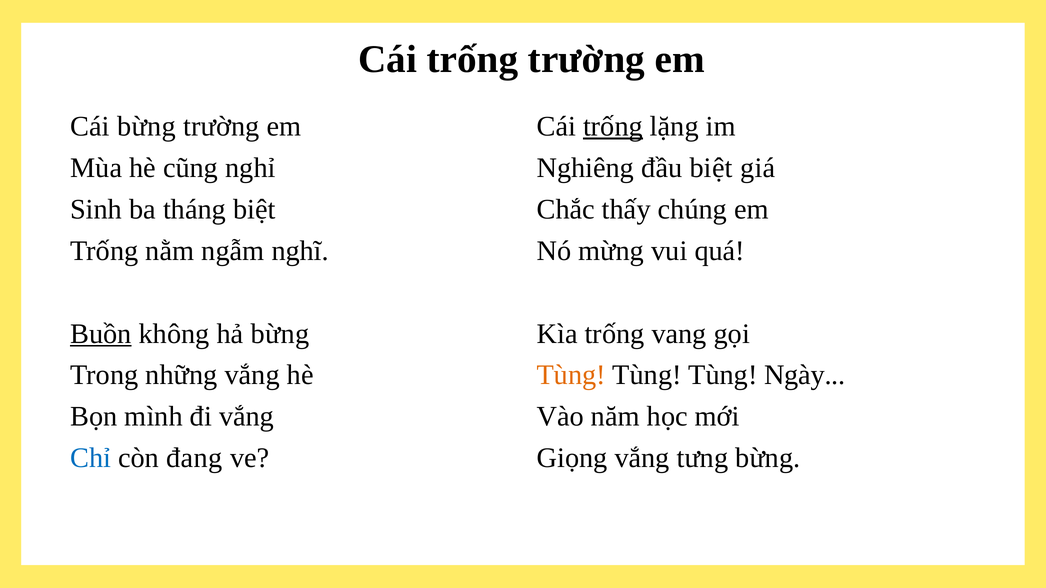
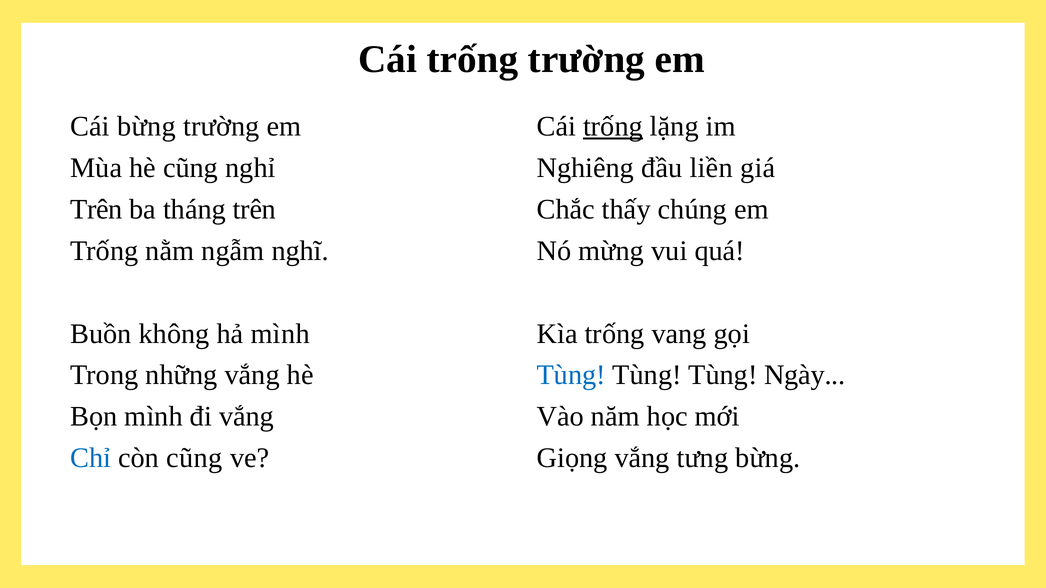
đầu biệt: biệt -> liền (711, 168)
Sinh: Sinh -> Trên (96, 209)
tháng biệt: biệt -> trên (254, 209)
Buồn underline: present -> none (101, 334)
hả bừng: bừng -> mình (280, 334)
Tùng colour: orange -> blue (571, 375)
còn đang: đang -> cũng (194, 458)
